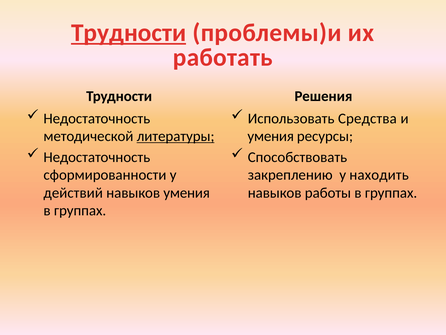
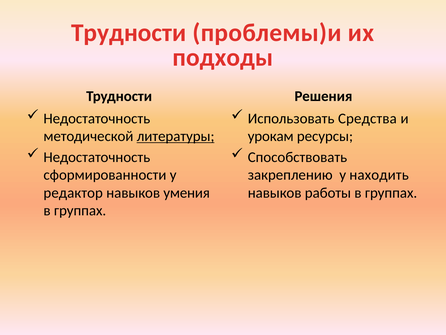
Трудности underline: present -> none (129, 33)
работать: работать -> подходы (223, 57)
умения: умения -> урокам (271, 136)
действий: действий -> редактор (73, 193)
